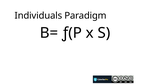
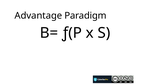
Individuals: Individuals -> Advantage (38, 16)
